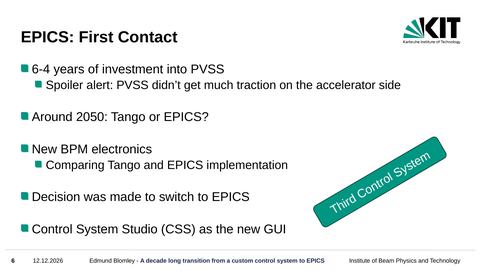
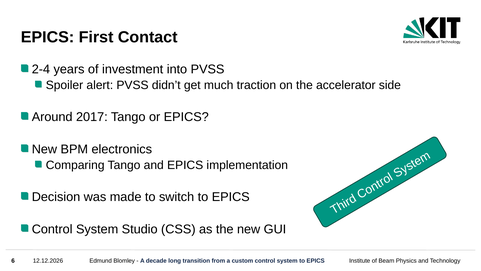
6-4: 6-4 -> 2-4 (41, 69)
2050: 2050 -> 2017 (92, 117)
